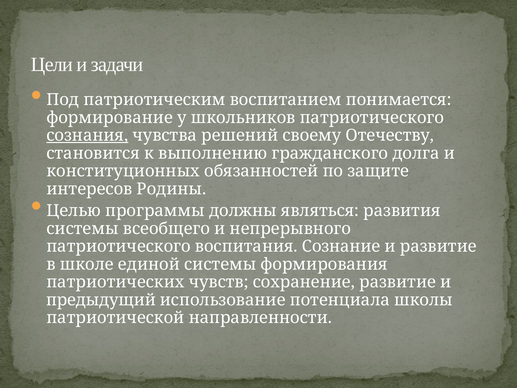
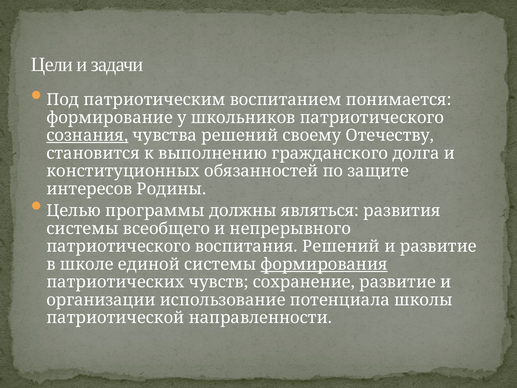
воспитания Сознание: Сознание -> Решений (341, 246)
формирования underline: none -> present (324, 264)
предыдущий: предыдущий -> организации (101, 300)
